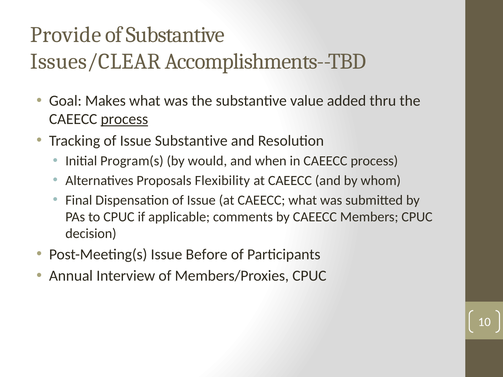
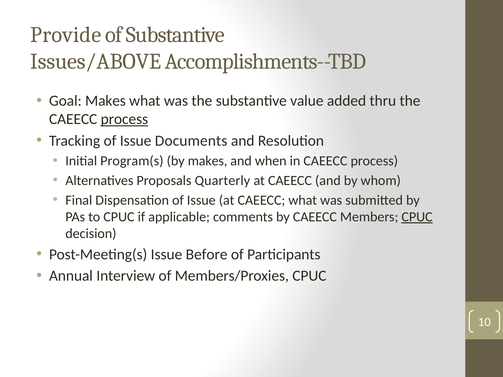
Issues/CLEAR: Issues/CLEAR -> Issues/ABOVE (96, 62)
Issue Substantive: Substantive -> Documents (191, 141)
by would: would -> makes (208, 161)
Flexibility: Flexibility -> Quarterly (222, 181)
CPUC underline: none -> present (417, 217)
